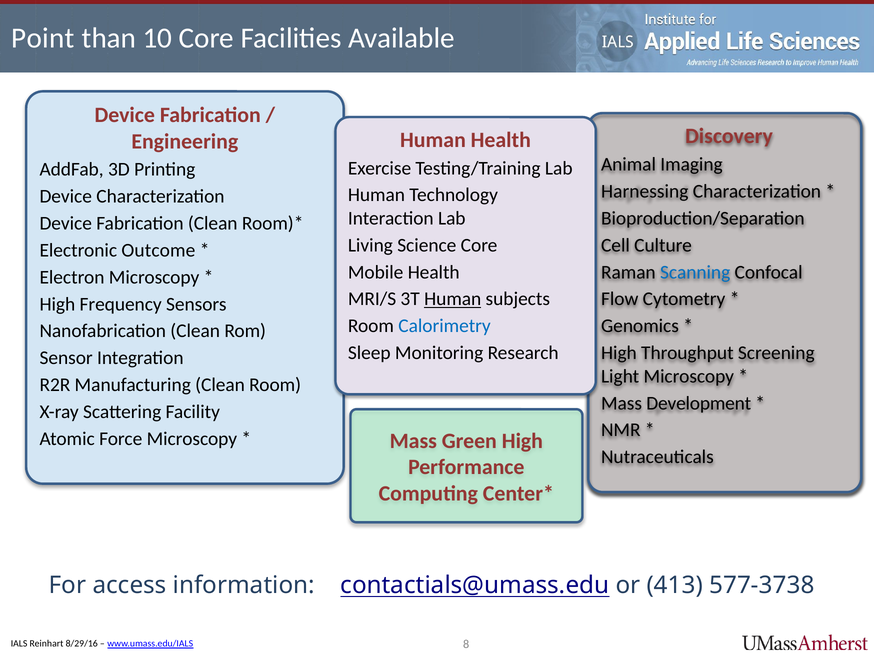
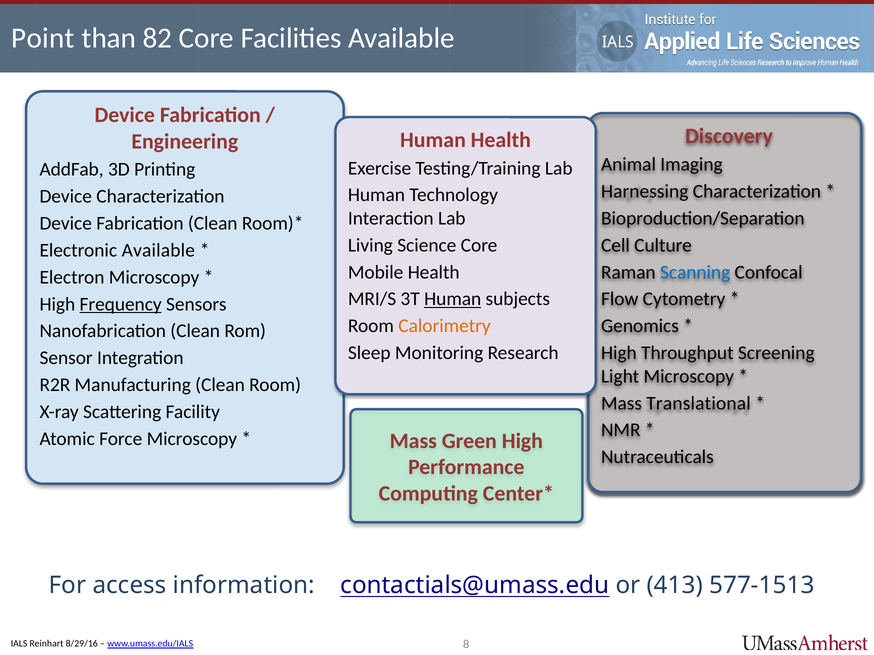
10: 10 -> 82 (157, 38)
Electronic Outcome: Outcome -> Available (158, 250)
Frequency underline: none -> present (121, 304)
Calorimetry colour: blue -> orange (445, 326)
Development: Development -> Translational (699, 403)
577-3738: 577-3738 -> 577-1513 (762, 586)
